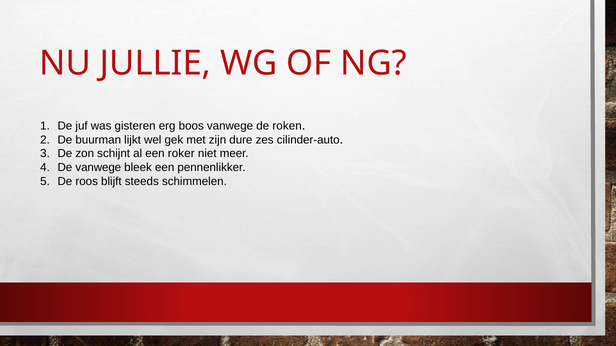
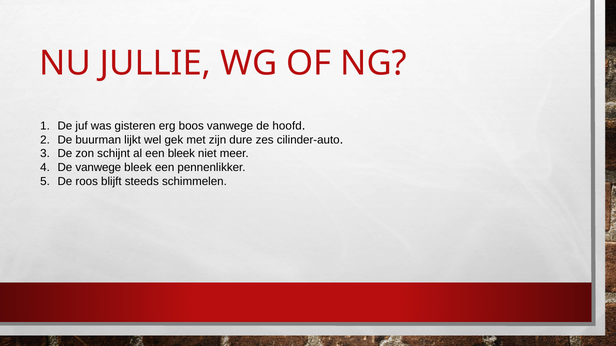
roken: roken -> hoofd (287, 126)
een roker: roker -> bleek (181, 154)
